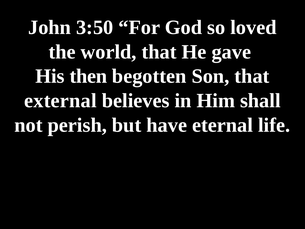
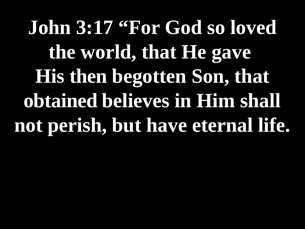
3:50: 3:50 -> 3:17 (95, 27)
external: external -> obtained (61, 101)
